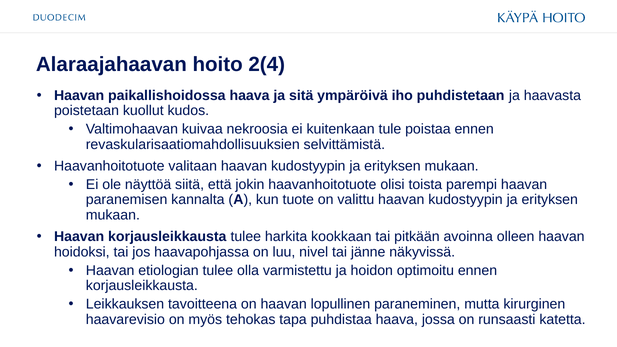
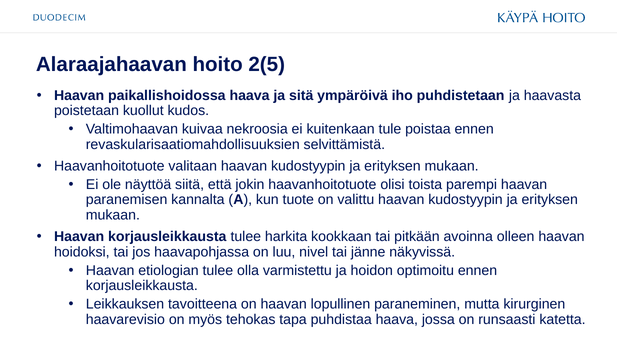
2(4: 2(4 -> 2(5 (267, 64)
